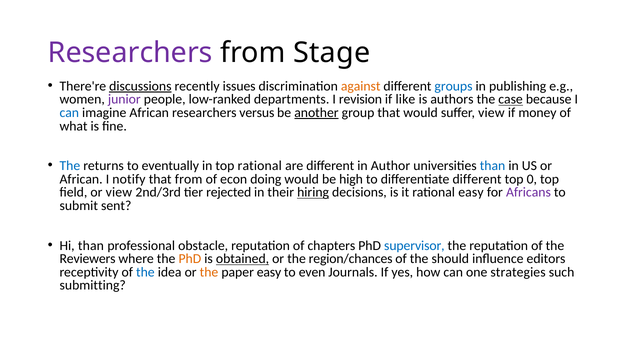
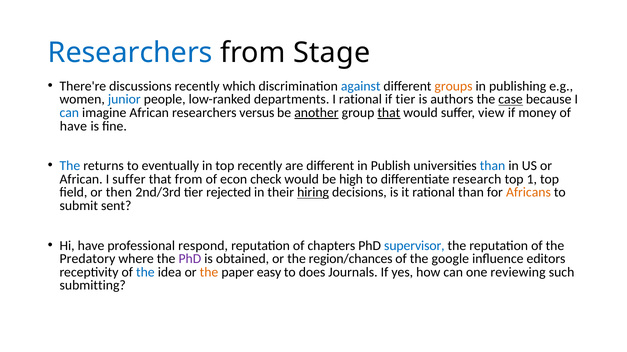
Researchers colour: purple -> blue (130, 53)
discussions underline: present -> none (140, 86)
issues: issues -> which (239, 86)
against colour: orange -> blue (361, 86)
groups colour: blue -> orange (453, 86)
junior colour: purple -> blue (124, 100)
I revision: revision -> rational (360, 100)
if like: like -> tier (405, 100)
that underline: none -> present (389, 113)
what: what -> have (73, 126)
top rational: rational -> recently (260, 166)
Author: Author -> Publish (391, 166)
I notify: notify -> suffer (129, 179)
doing: doing -> check (266, 179)
differentiate different: different -> research (477, 179)
0: 0 -> 1 (532, 179)
or view: view -> then (119, 193)
rational easy: easy -> than (471, 193)
Africans colour: purple -> orange (528, 193)
Hi than: than -> have (91, 246)
obstacle: obstacle -> respond (203, 246)
Reviewers: Reviewers -> Predatory (87, 259)
PhD colour: orange -> purple (190, 259)
obtained underline: present -> none (243, 259)
should: should -> google (450, 259)
even: even -> does (312, 273)
strategies: strategies -> reviewing (518, 273)
